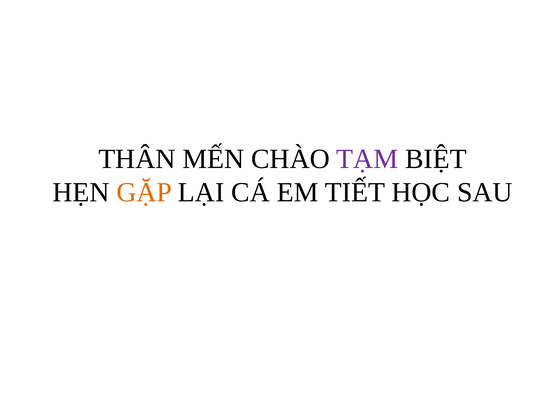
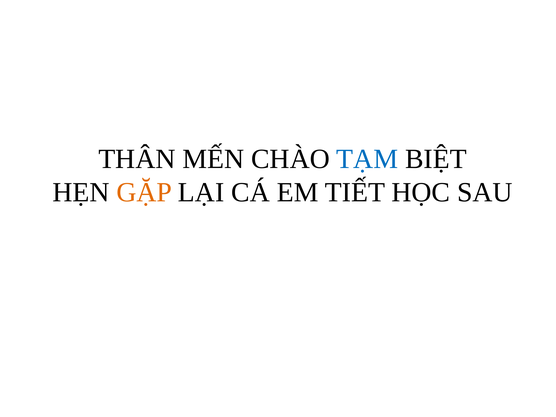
TẠM colour: purple -> blue (367, 159)
